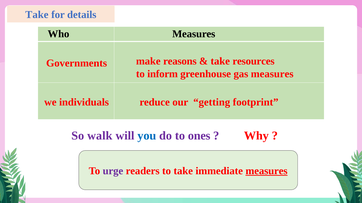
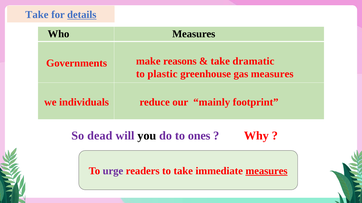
details underline: none -> present (82, 15)
resources: resources -> dramatic (253, 61)
inform: inform -> plastic (162, 74)
getting: getting -> mainly (212, 102)
walk: walk -> dead (100, 136)
you colour: blue -> black (147, 136)
